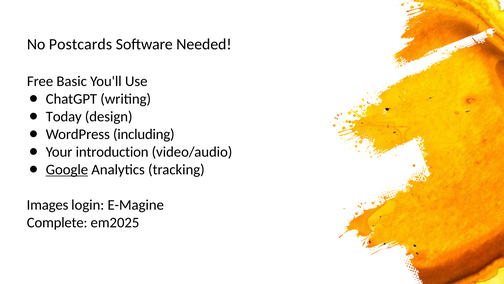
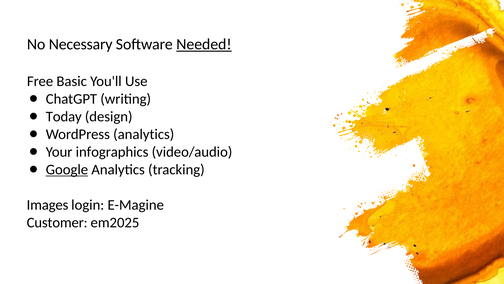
Postcards: Postcards -> Necessary (81, 44)
Needed underline: none -> present (204, 44)
WordPress including: including -> analytics (144, 134)
introduction: introduction -> infographics (112, 152)
Complete: Complete -> Customer (57, 222)
